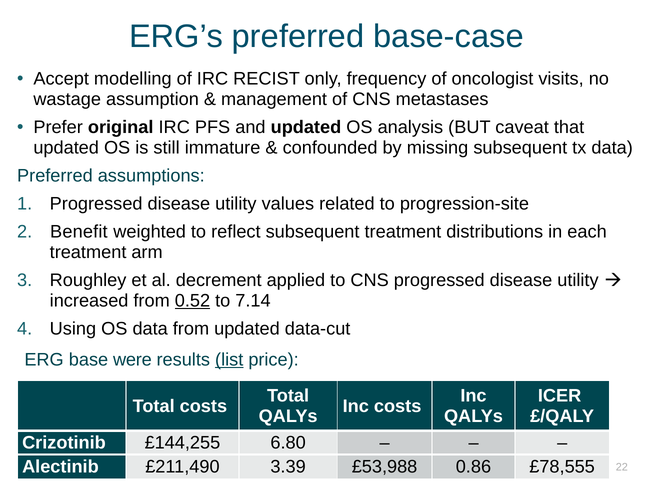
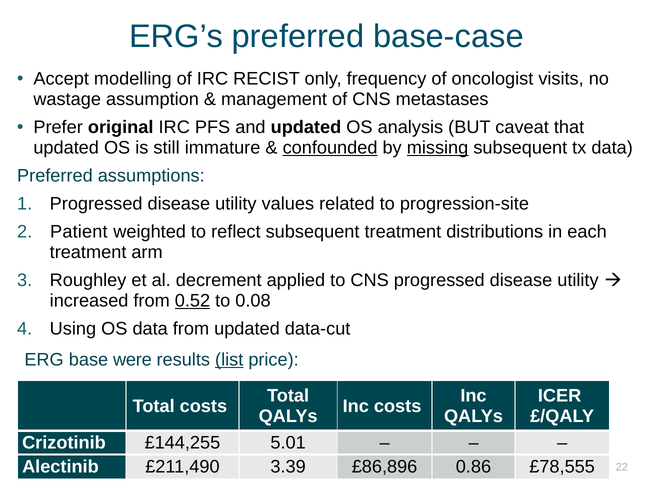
confounded underline: none -> present (330, 148)
missing underline: none -> present (438, 148)
Benefit: Benefit -> Patient (79, 232)
7.14: 7.14 -> 0.08 (253, 301)
6.80: 6.80 -> 5.01 (288, 444)
£53,988: £53,988 -> £86,896 (385, 468)
